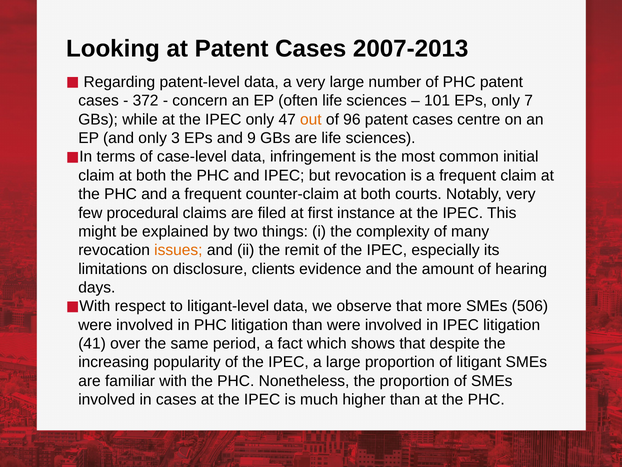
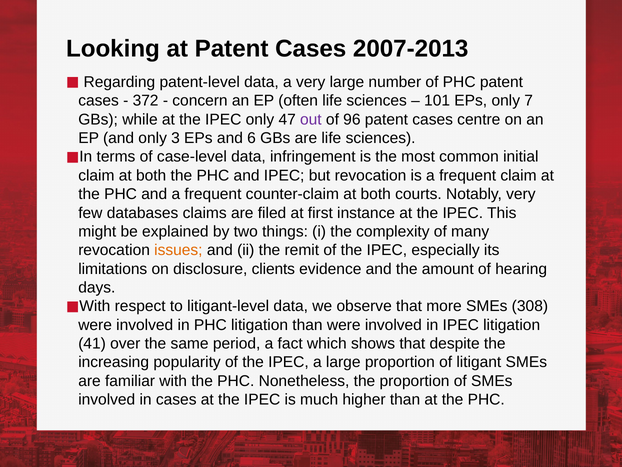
out colour: orange -> purple (311, 119)
9: 9 -> 6 (252, 138)
procedural: procedural -> databases (143, 213)
506: 506 -> 308 (530, 306)
